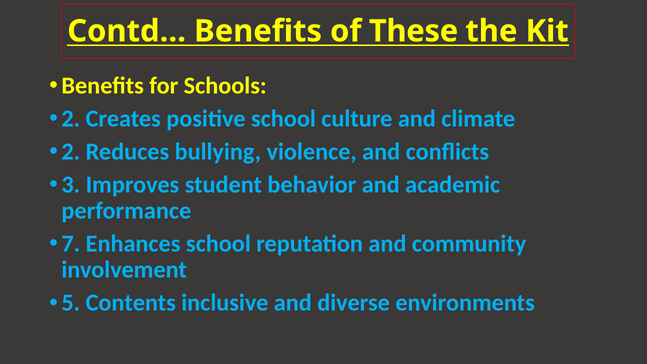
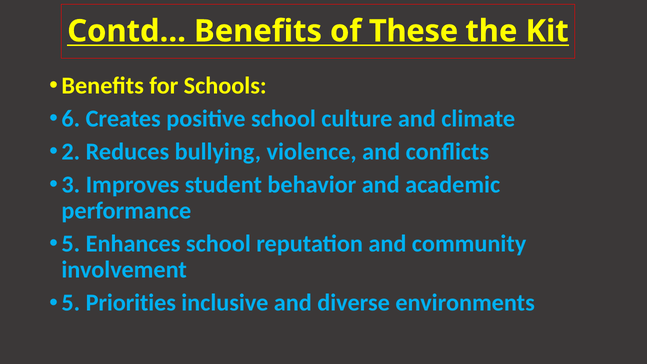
2: 2 -> 6 (71, 119)
7: 7 -> 5 (71, 244)
Contents: Contents -> Priorities (131, 303)
